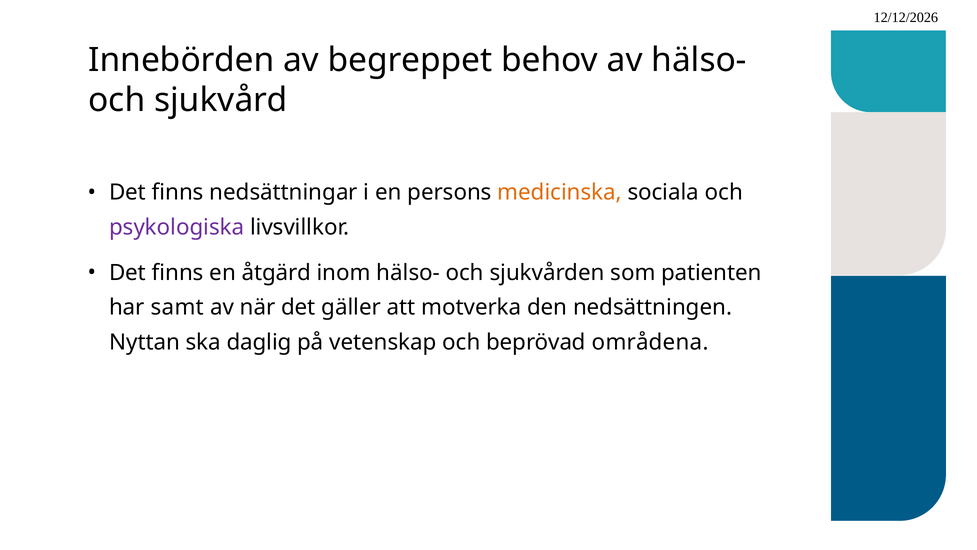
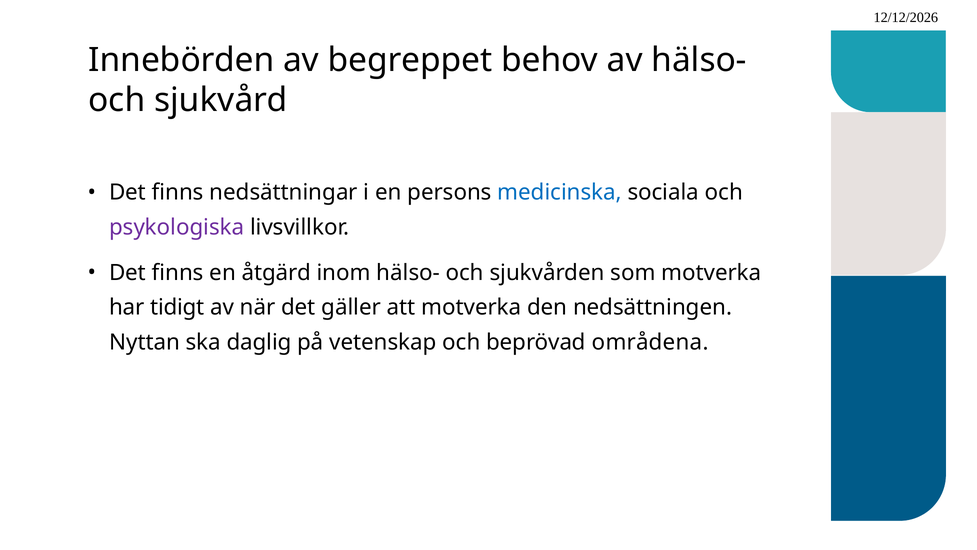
medicinska colour: orange -> blue (560, 192)
som patienten: patienten -> motverka (711, 272)
samt: samt -> tidigt (177, 307)
